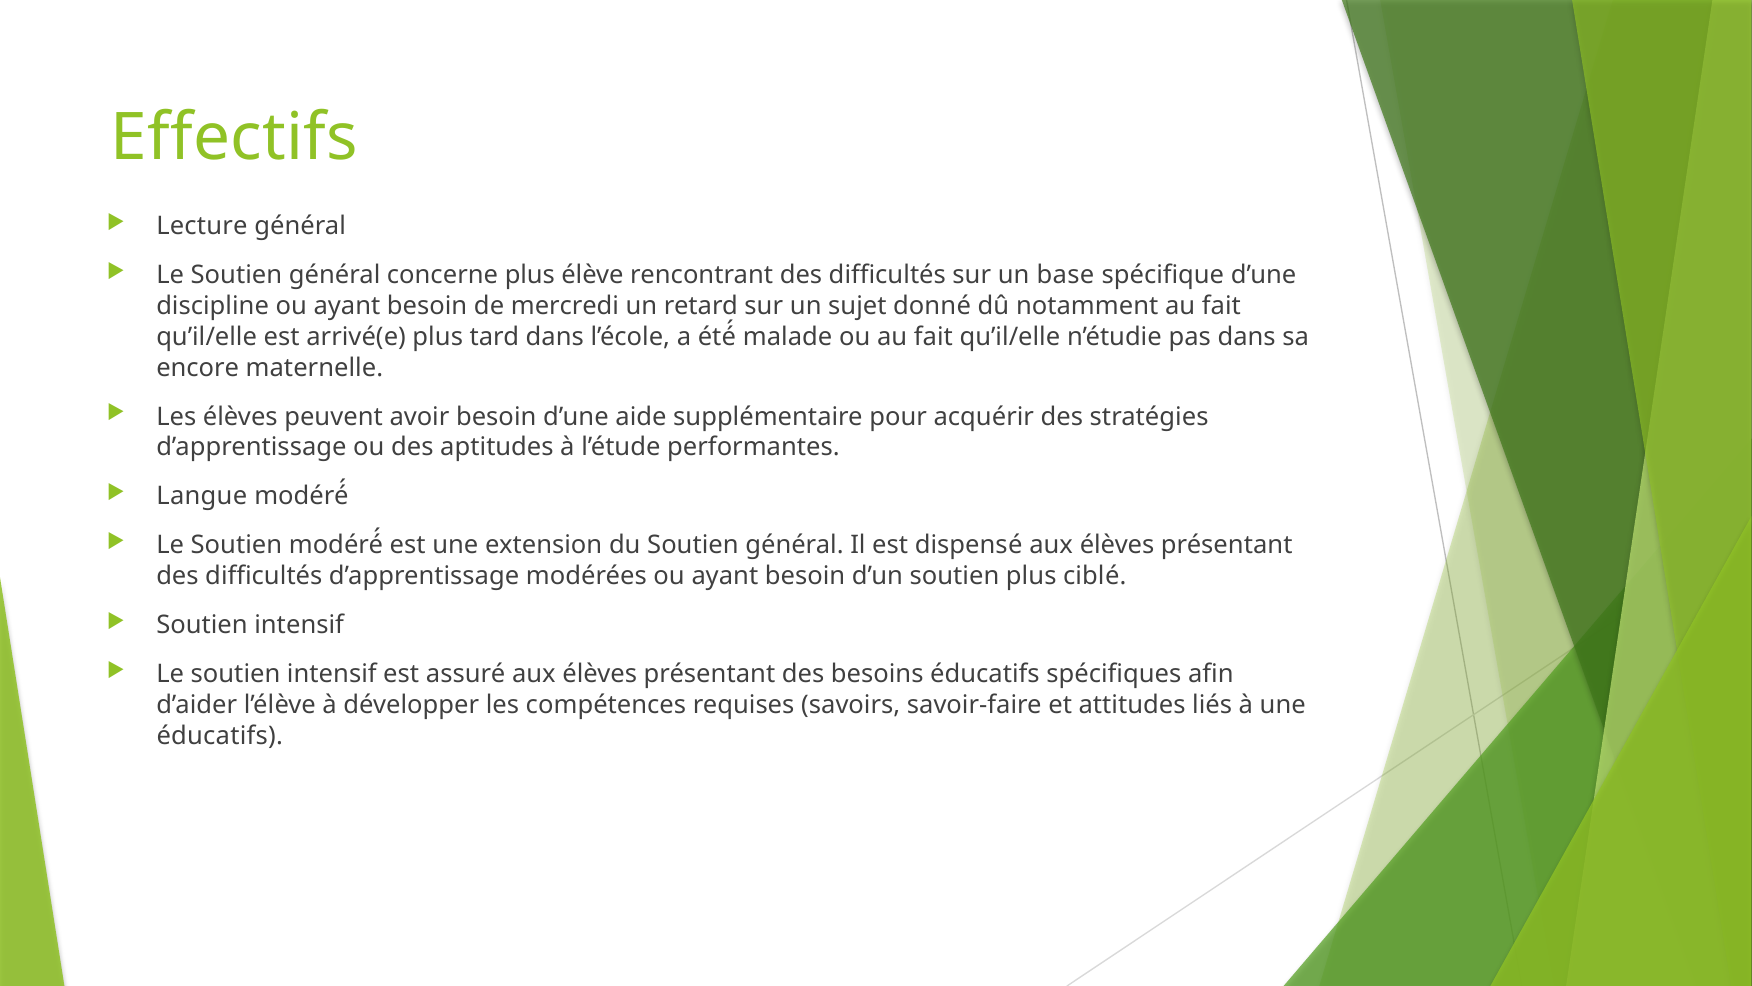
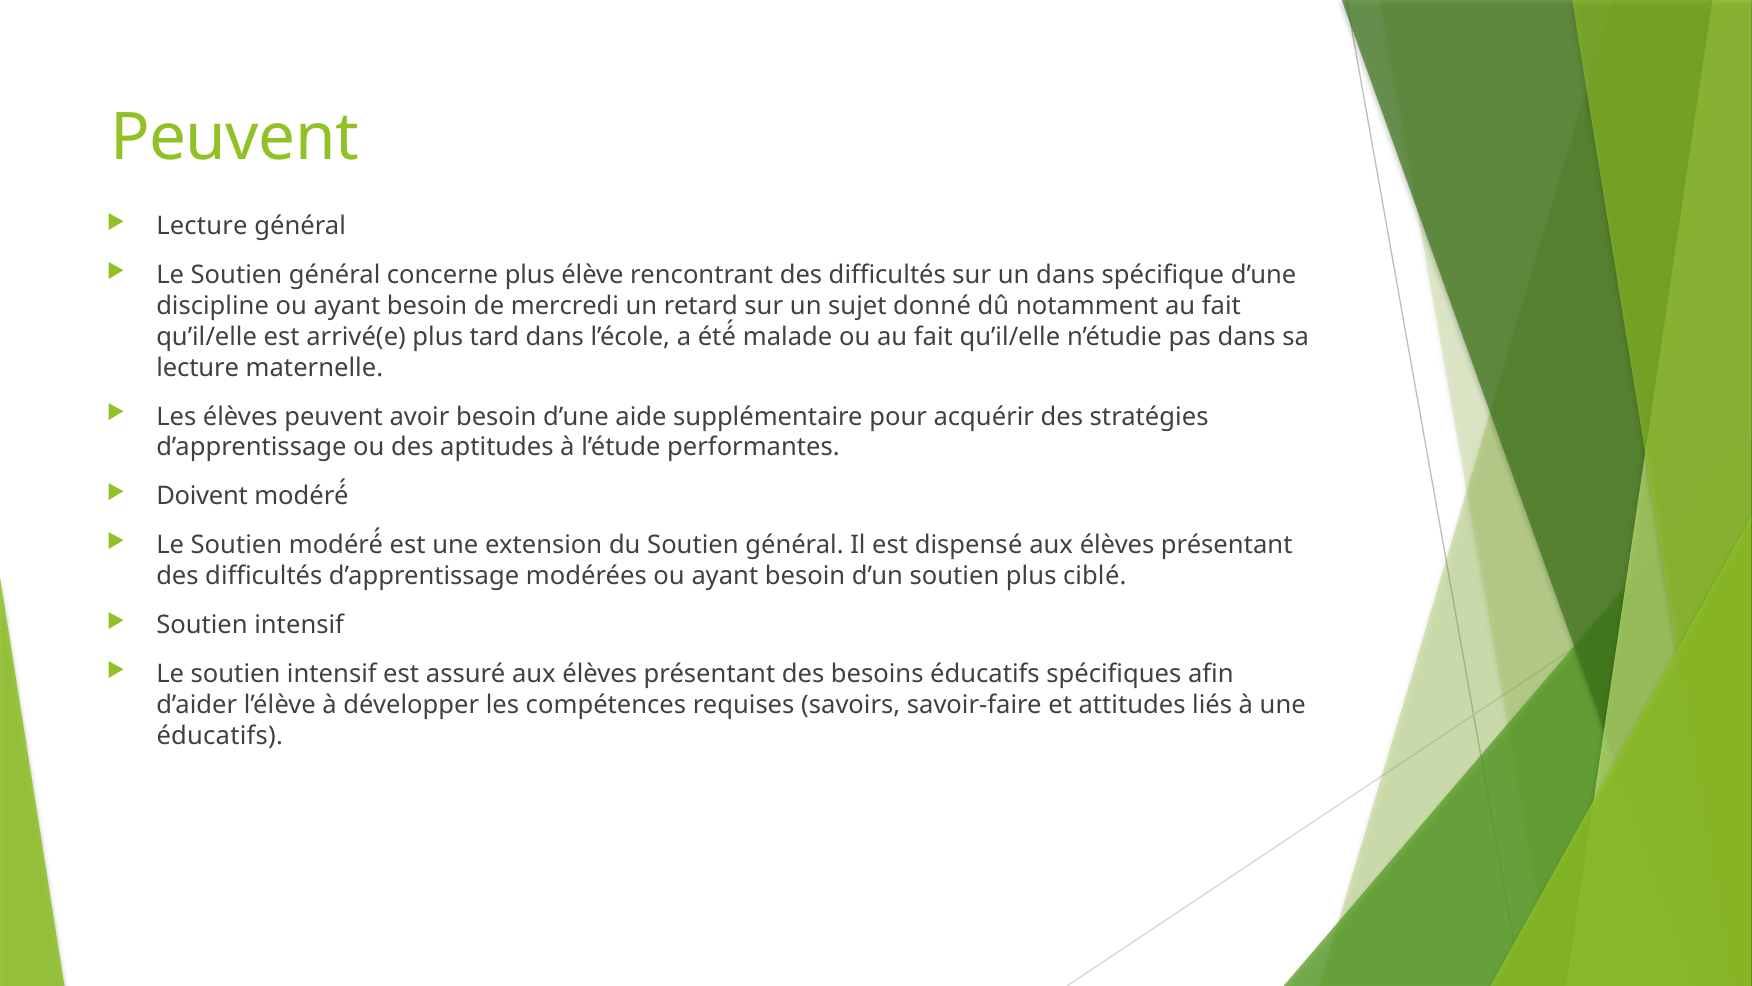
Effectifs: Effectifs -> Peuvent (235, 138)
un base: base -> dans (1065, 275)
encore: encore -> lecture (198, 367)
Langue: Langue -> Doivent (202, 496)
